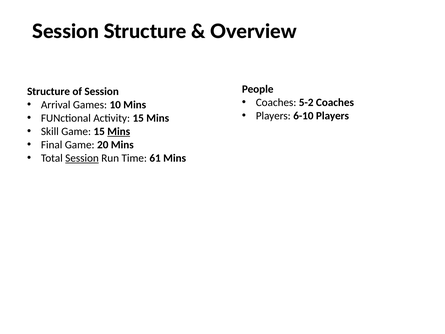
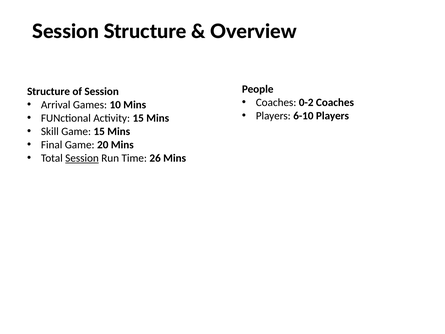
5-2: 5-2 -> 0-2 (306, 102)
Mins underline: present -> none (119, 131)
61: 61 -> 26 (155, 158)
